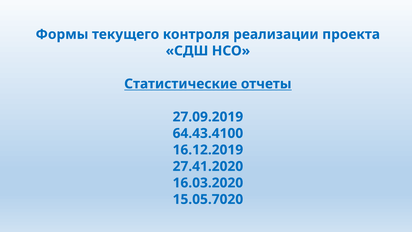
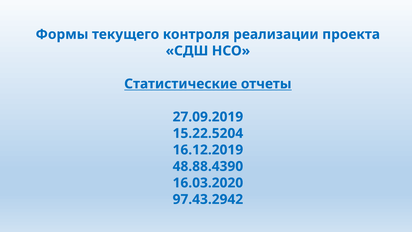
64.43.4100: 64.43.4100 -> 15.22.5204 (208, 133)
27.41.2020: 27.41.2020 -> 48.88.4390 (208, 166)
15.05.7020: 15.05.7020 -> 97.43.2942 (208, 199)
